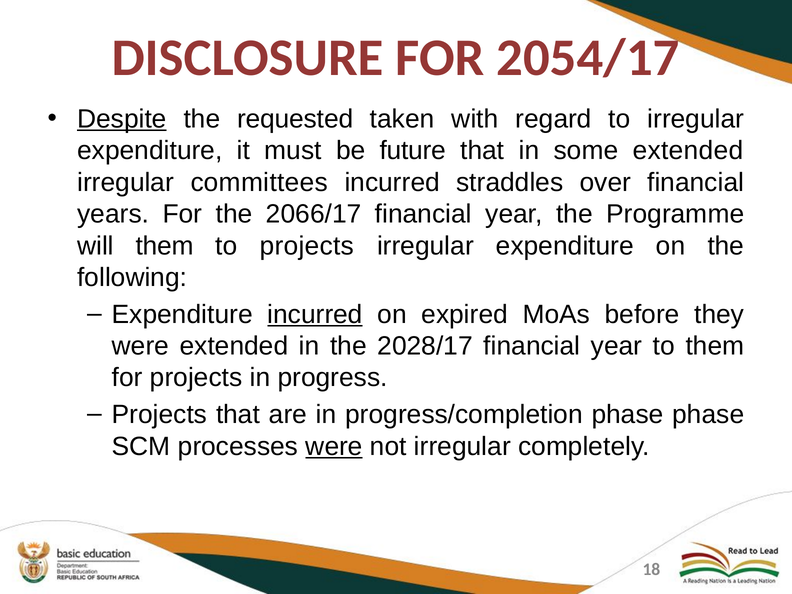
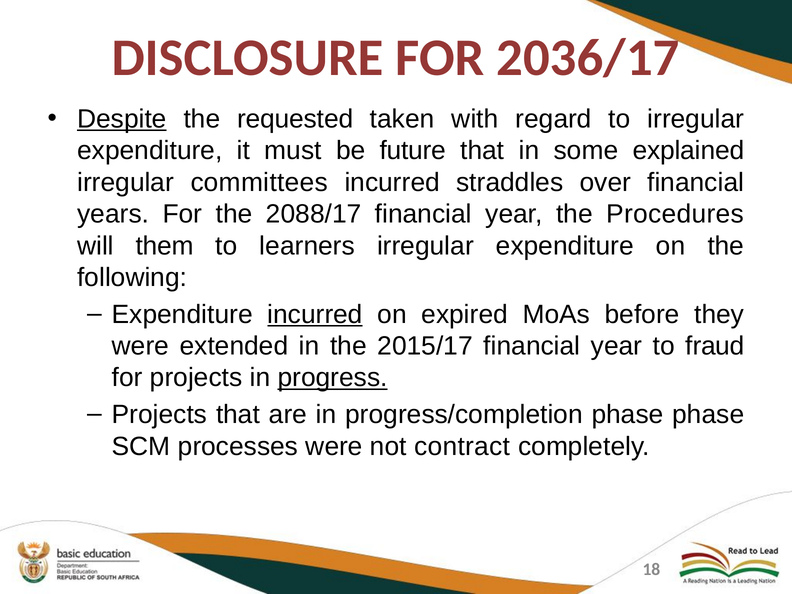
2054/17: 2054/17 -> 2036/17 (588, 58)
some extended: extended -> explained (688, 151)
2066/17: 2066/17 -> 2088/17 (314, 214)
Programme: Programme -> Procedures (675, 214)
to projects: projects -> learners (307, 246)
2028/17: 2028/17 -> 2015/17 (425, 346)
to them: them -> fraud (715, 346)
progress underline: none -> present (333, 378)
were underline: present -> none (334, 446)
not irregular: irregular -> contract (462, 446)
